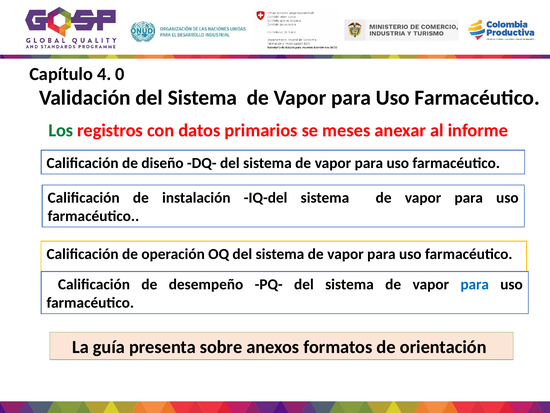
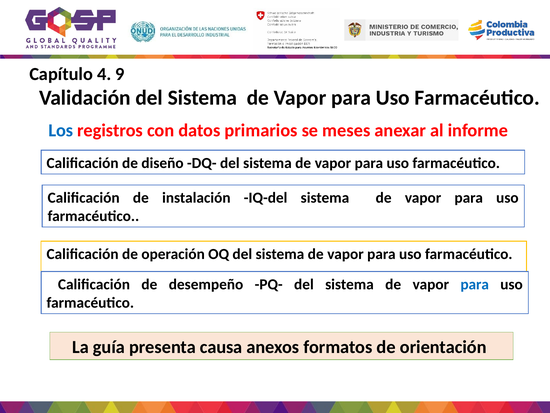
0: 0 -> 9 (120, 74)
Los colour: green -> blue (61, 130)
sobre: sobre -> causa (221, 347)
